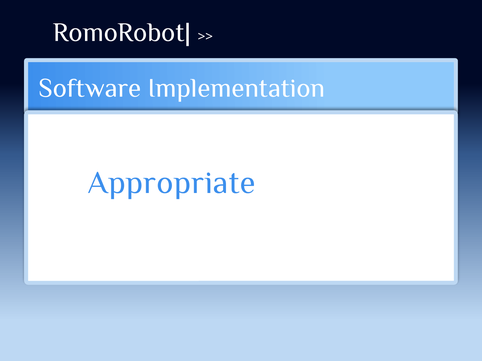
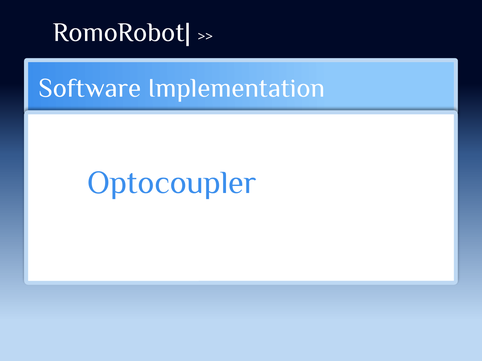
Appropriate: Appropriate -> Optocoupler (172, 183)
